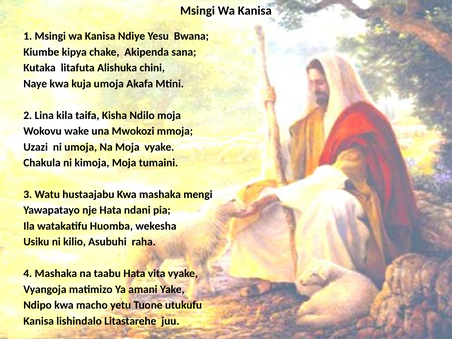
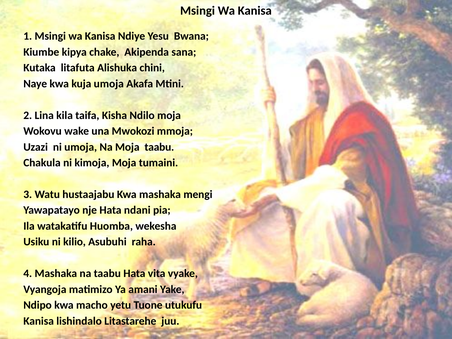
Moja vyake: vyake -> taabu (159, 147)
